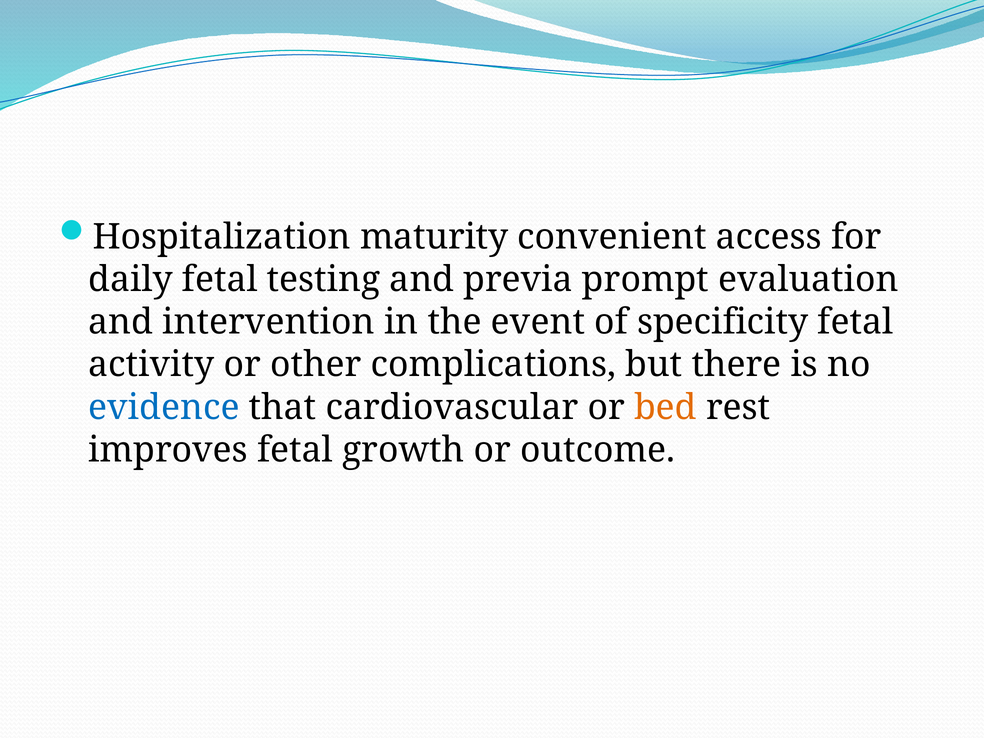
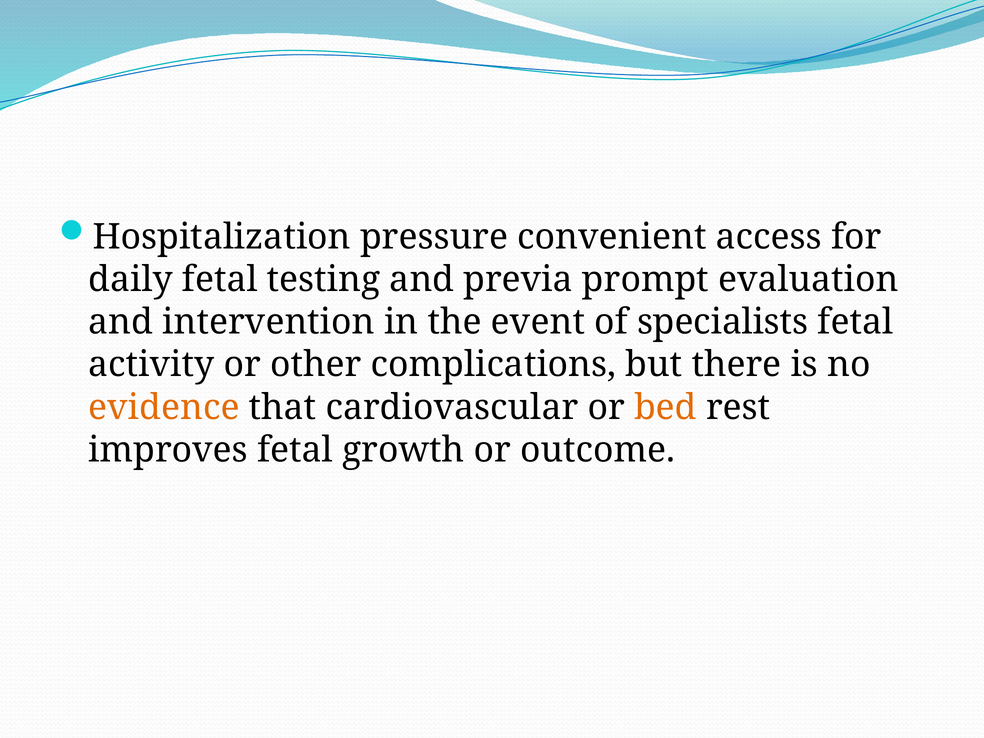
maturity: maturity -> pressure (434, 237)
specificity: specificity -> specialists (723, 322)
evidence colour: blue -> orange (164, 407)
